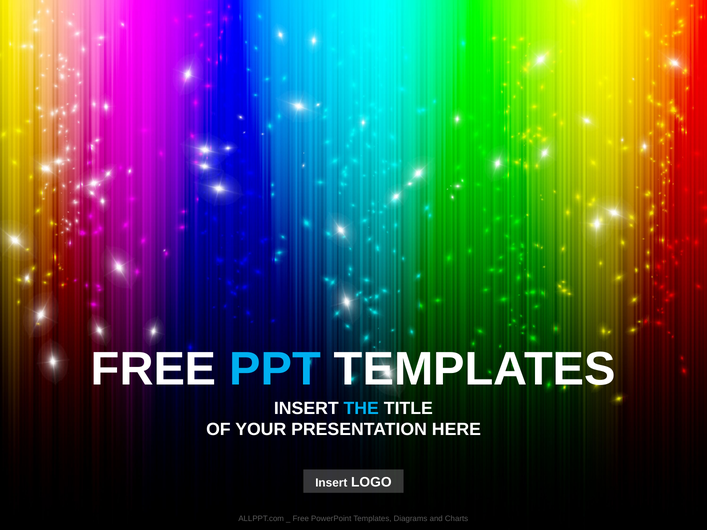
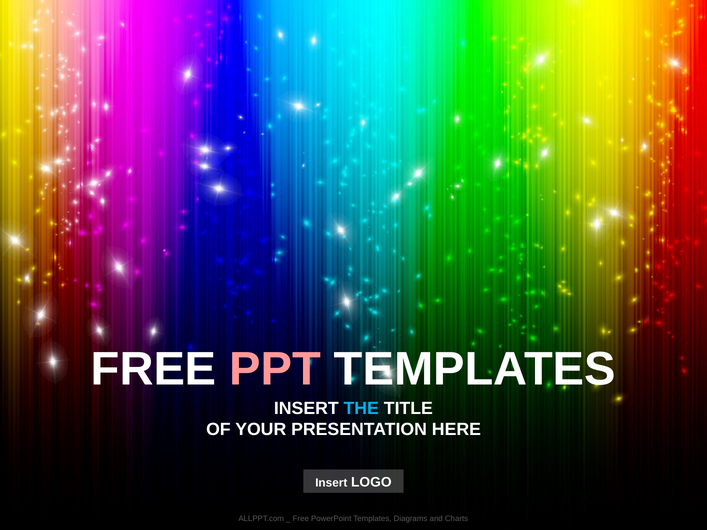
PPT colour: light blue -> pink (275, 370)
